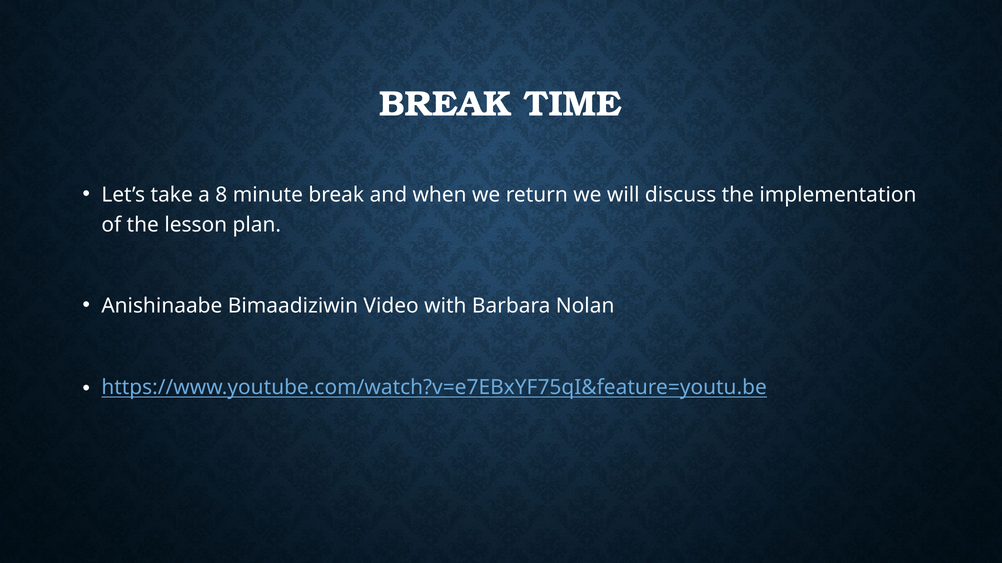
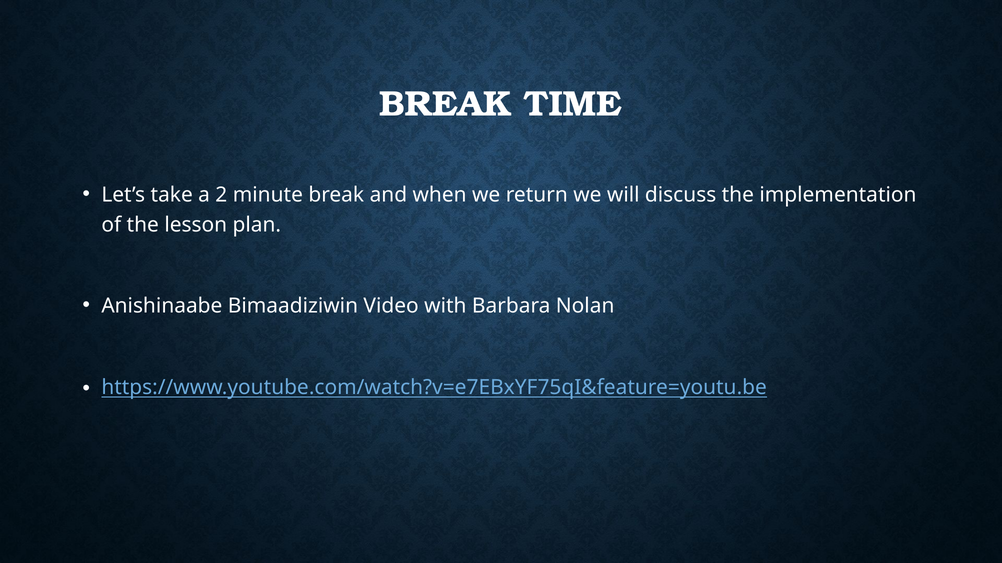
8: 8 -> 2 (221, 195)
